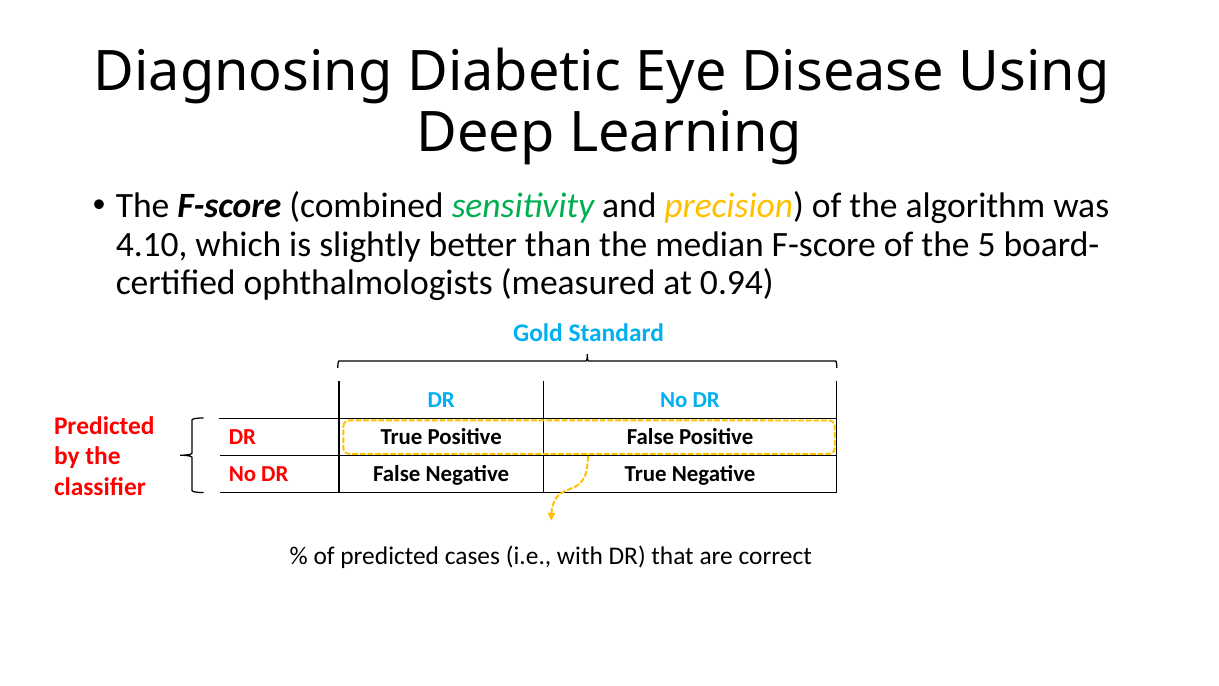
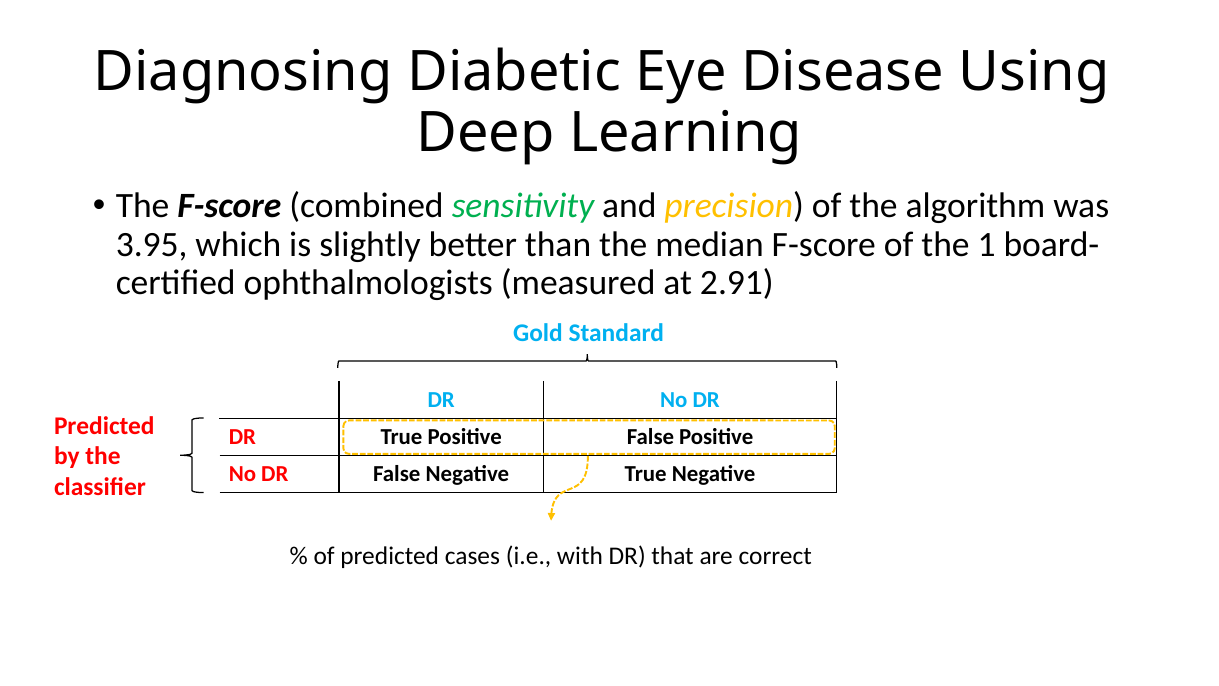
4.10: 4.10 -> 3.95 (152, 244)
5: 5 -> 1 (987, 244)
0.94: 0.94 -> 2.91 (737, 283)
